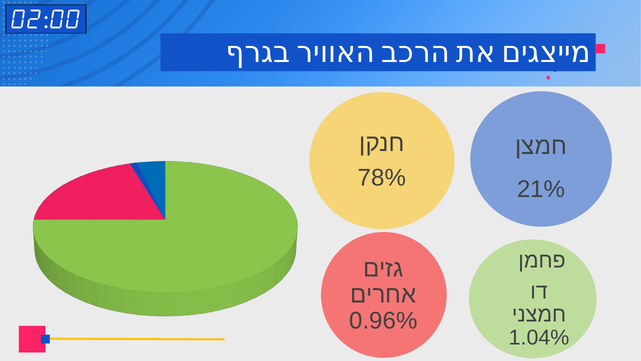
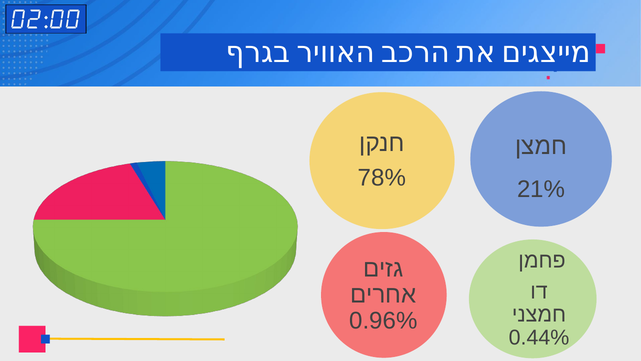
1.04%: 1.04% -> 0.44% (539, 337)
